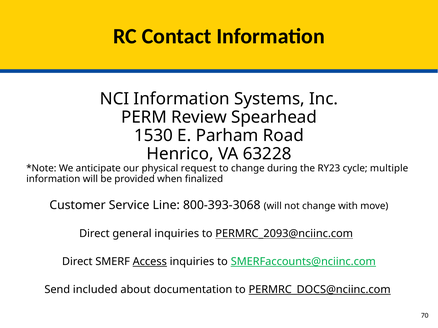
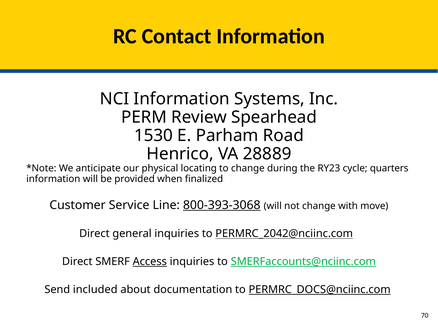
63228: 63228 -> 28889 (267, 154)
request: request -> locating (199, 169)
multiple: multiple -> quarters (389, 169)
800-393-3068 underline: none -> present (222, 205)
PERMRC_2093@nciinc.com: PERMRC_2093@nciinc.com -> PERMRC_2042@nciinc.com (284, 234)
